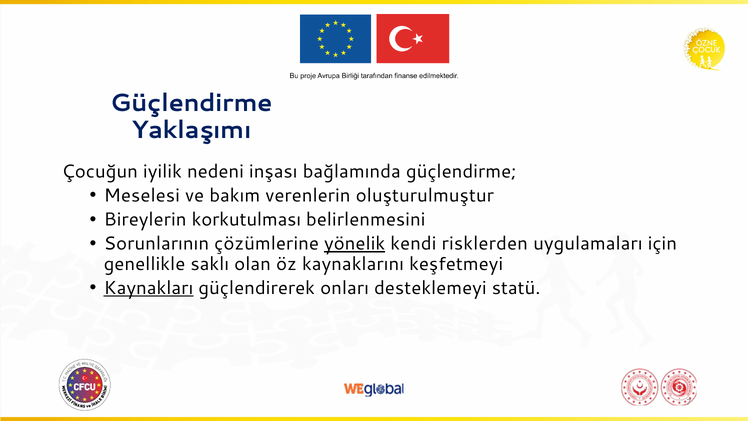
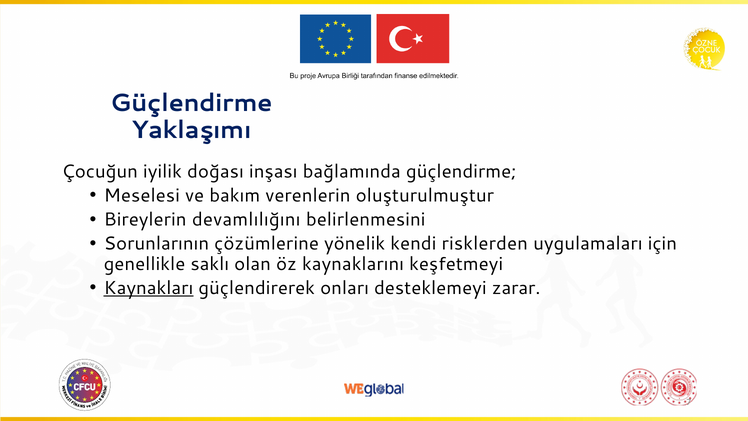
nedeni: nedeni -> doğası (215, 171)
korkutulması: korkutulması -> devamlılığını (246, 220)
yönelik underline: present -> none (355, 244)
statü: statü -> zarar (516, 288)
